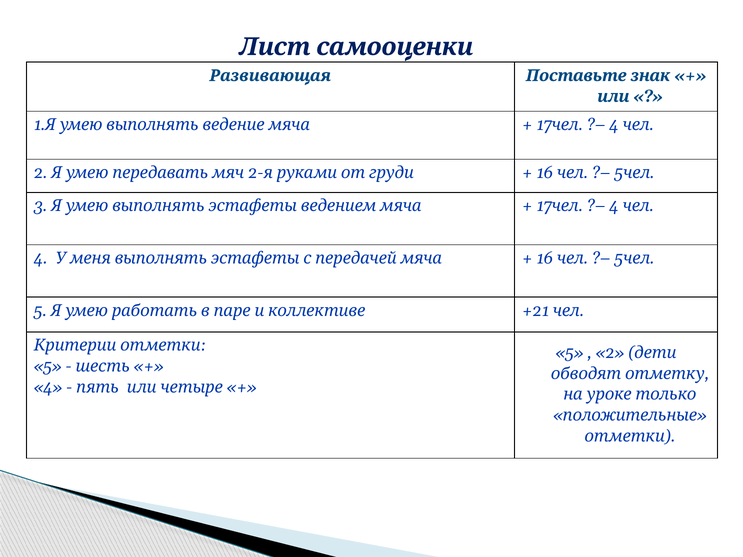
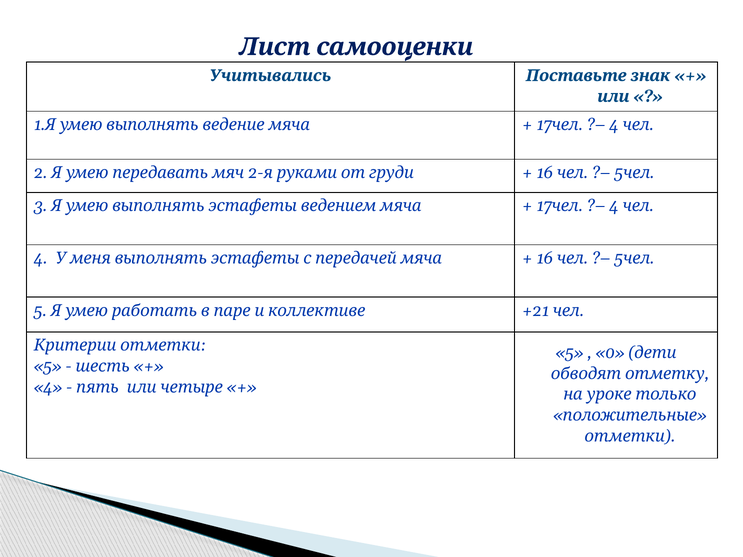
Развивающая: Развивающая -> Учитывались (270, 76)
2: 2 -> 0 (610, 353)
